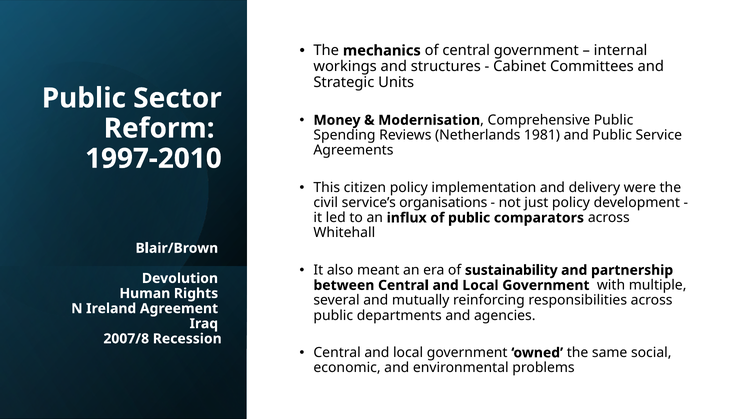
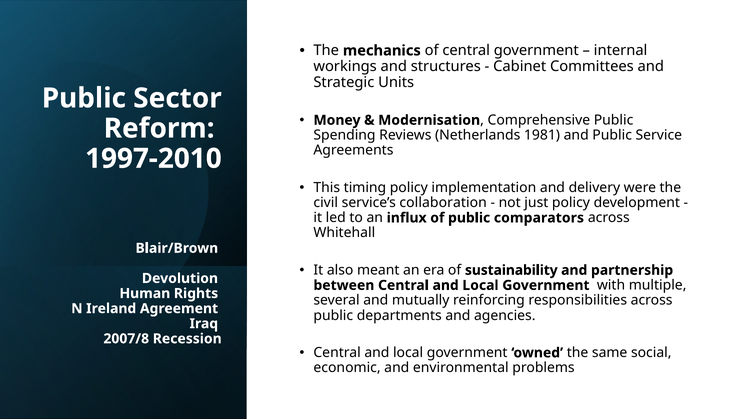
citizen: citizen -> timing (365, 188)
organisations: organisations -> collaboration (443, 203)
